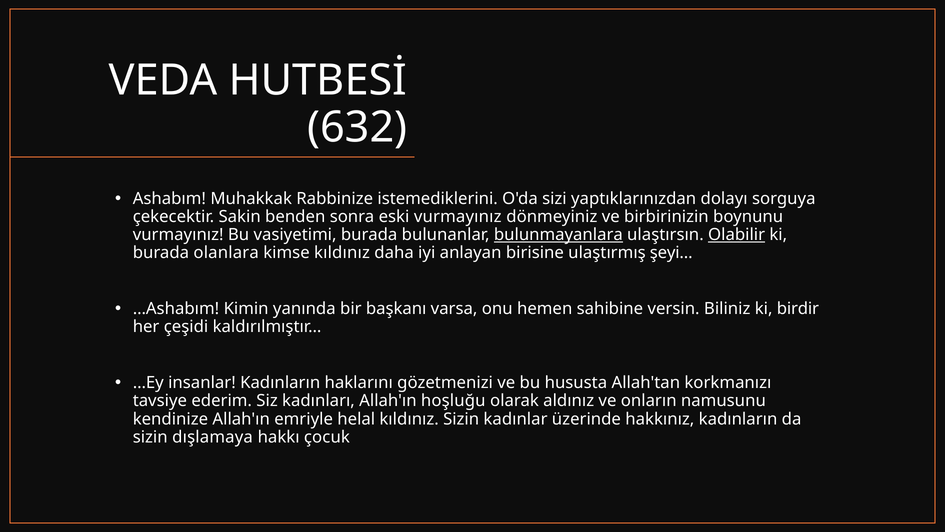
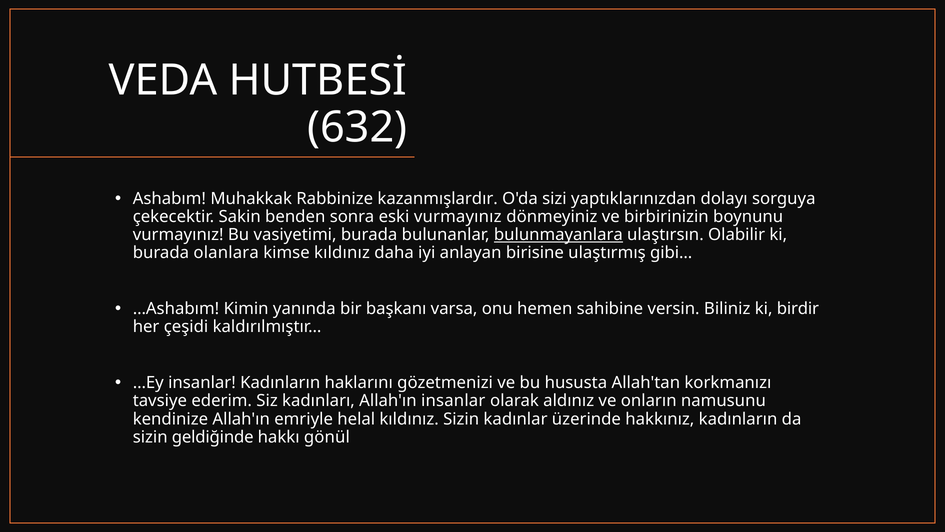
istemediklerini: istemediklerini -> kazanmışlardır (438, 198)
Olabilir underline: present -> none (737, 235)
şeyi…: şeyi… -> gibi… (671, 253)
Allah'ın hoşluğu: hoşluğu -> insanlar (453, 401)
dışlamaya: dışlamaya -> geldiğinde (213, 437)
çocuk: çocuk -> gönül (327, 437)
